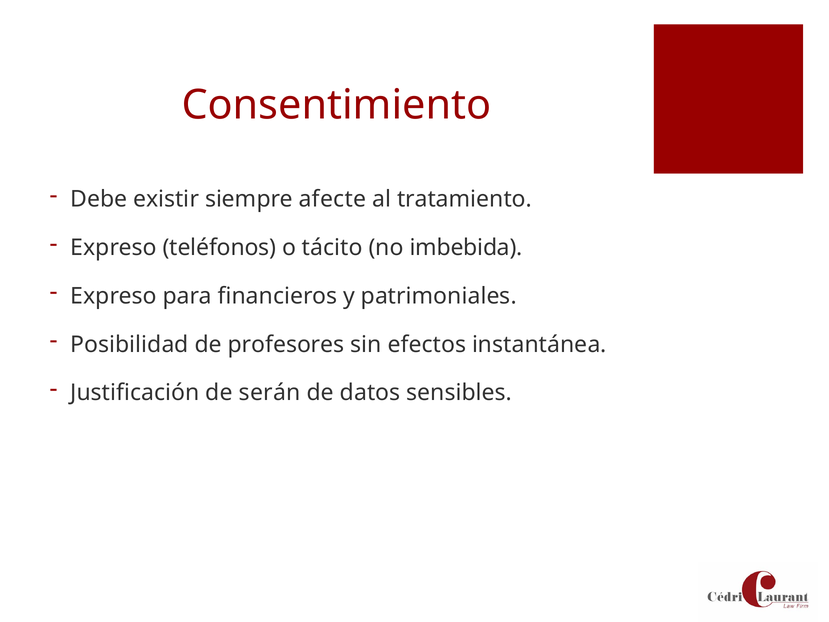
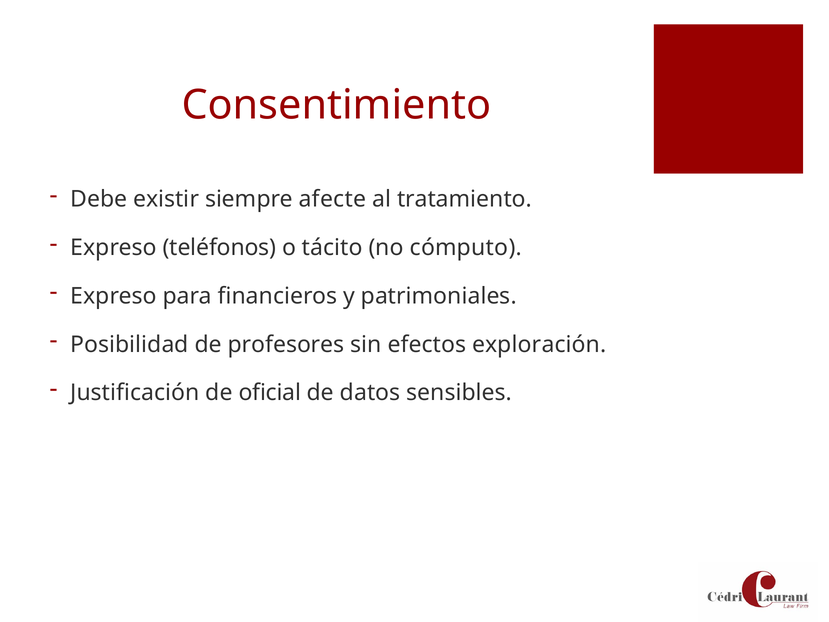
imbebida: imbebida -> cómputo (466, 248)
instantánea: instantánea -> exploración (539, 344)
serán: serán -> oficial (270, 393)
